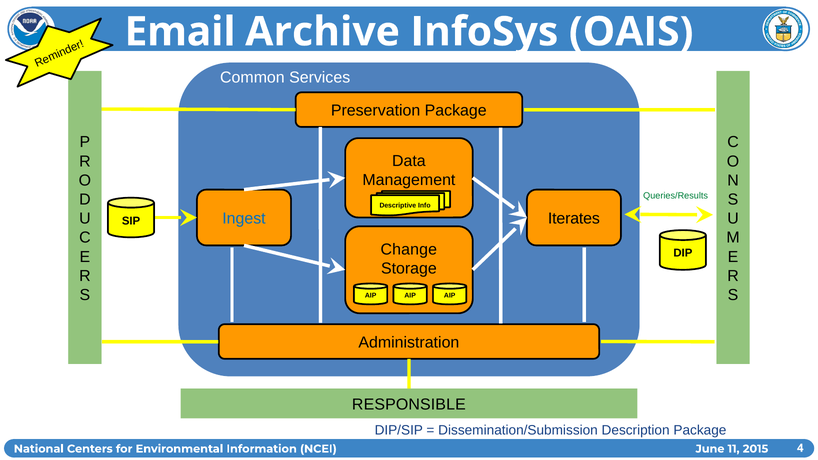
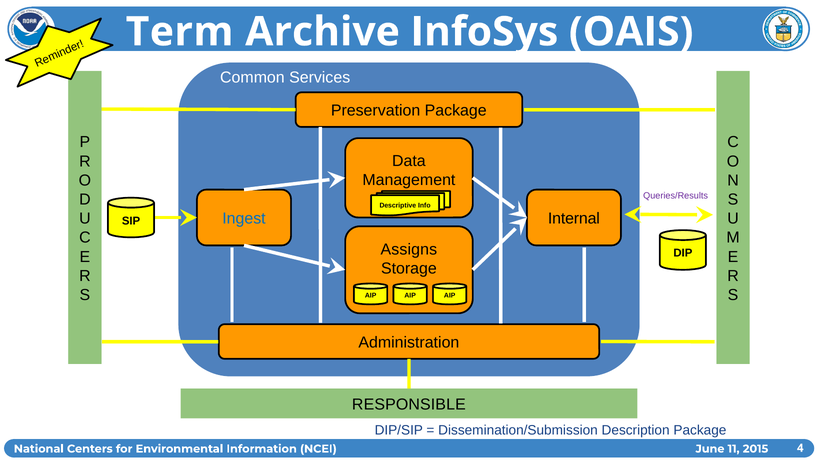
Email: Email -> Term (180, 32)
Queries/Results colour: green -> purple (676, 196)
Iterates: Iterates -> Internal (574, 219)
Change: Change -> Assigns (409, 249)
